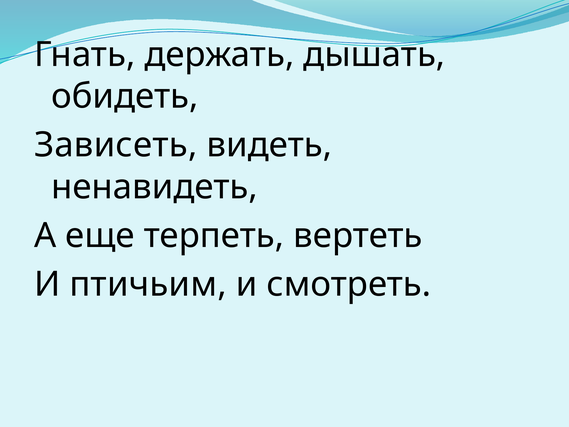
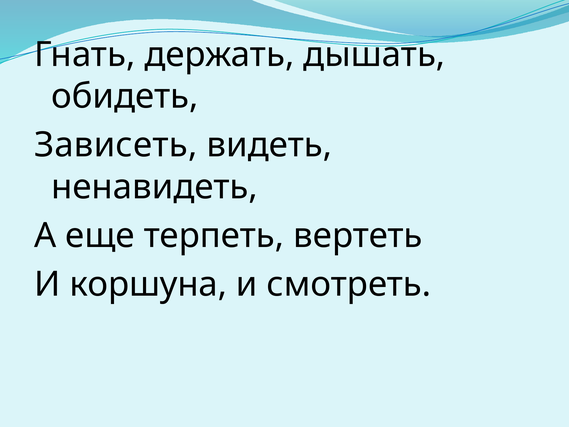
птичьим: птичьим -> коршуна (148, 284)
